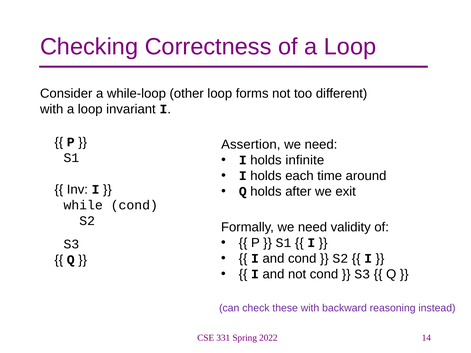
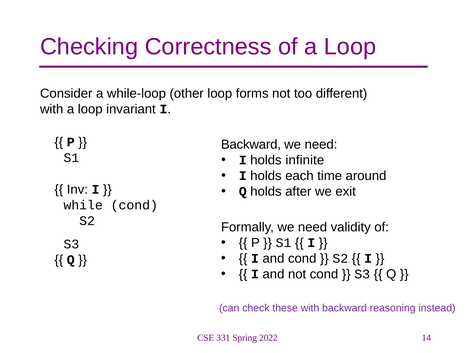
Assertion: Assertion -> Backward (251, 145)
